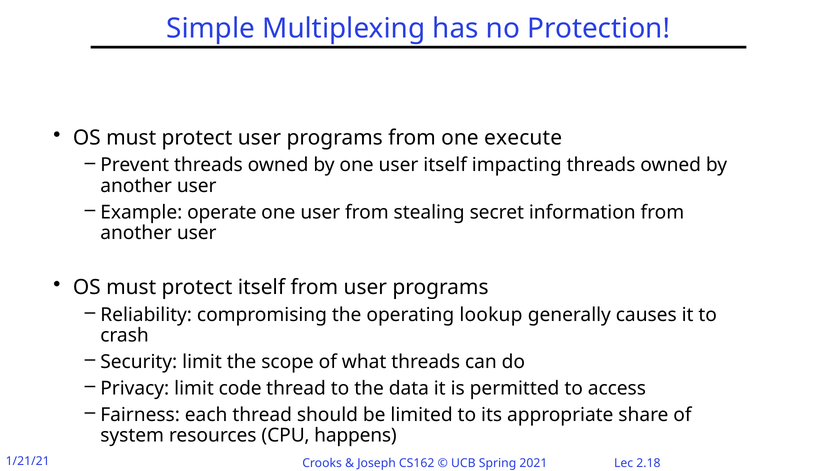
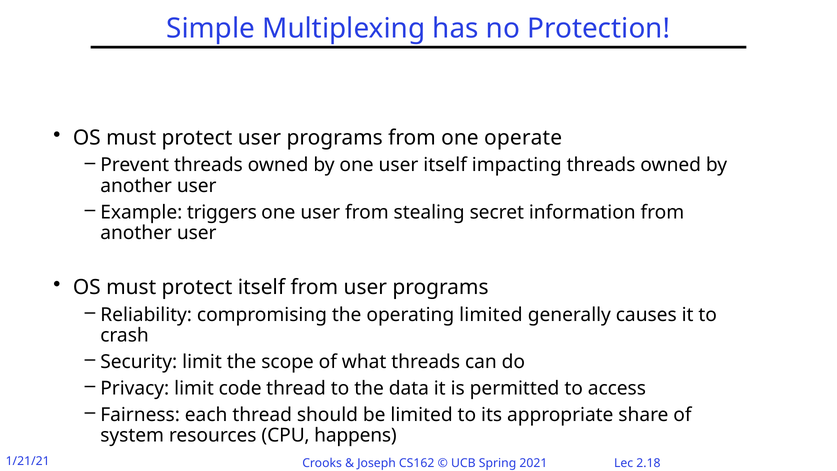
execute: execute -> operate (523, 138)
operate: operate -> triggers (222, 212)
operating lookup: lookup -> limited (491, 315)
